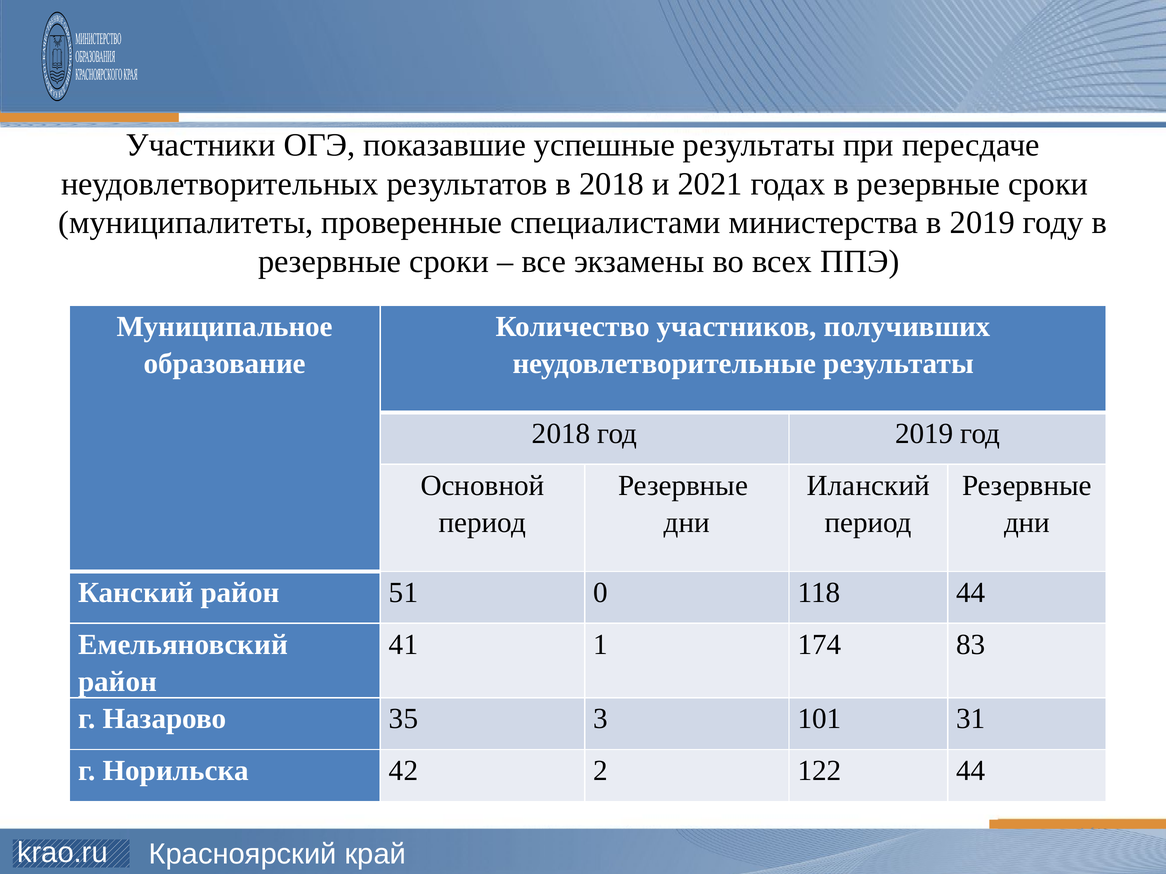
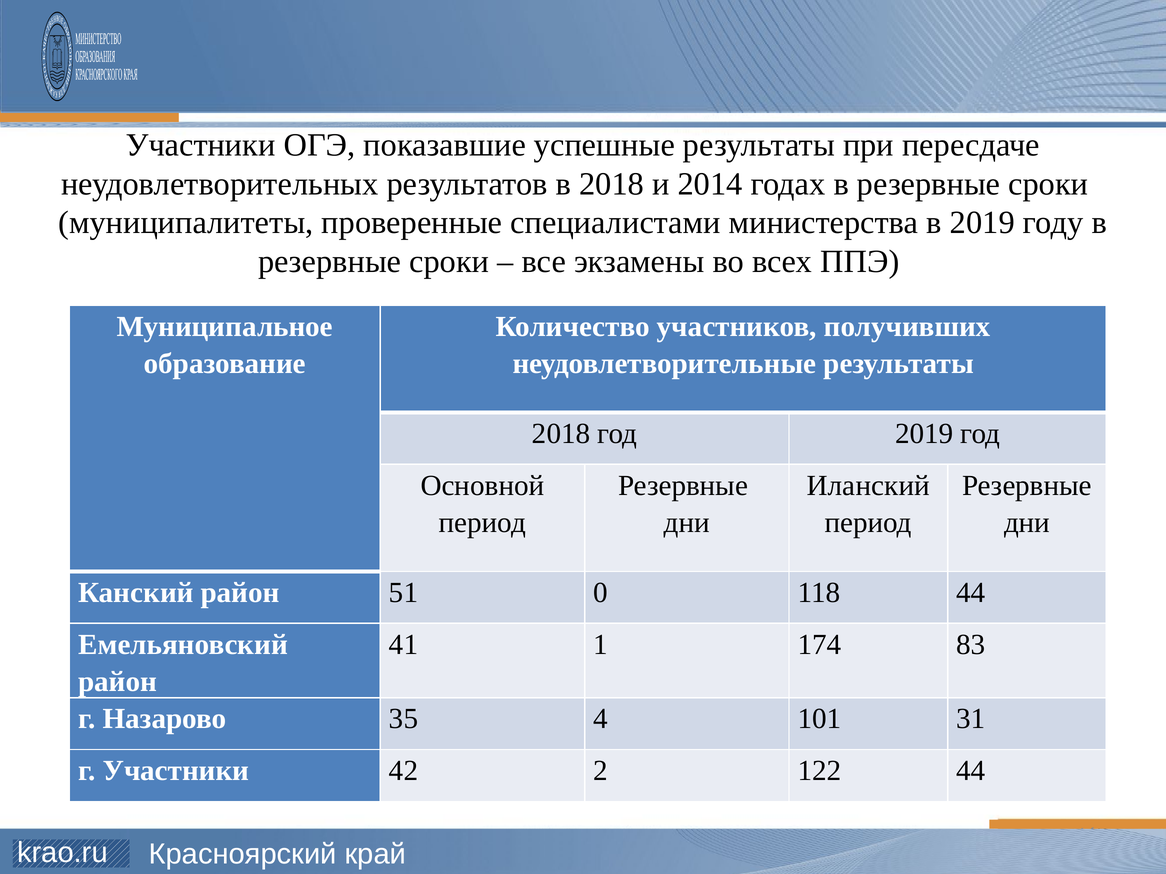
2021: 2021 -> 2014 (710, 184)
3: 3 -> 4 (601, 719)
г Норильска: Норильска -> Участники (176, 771)
